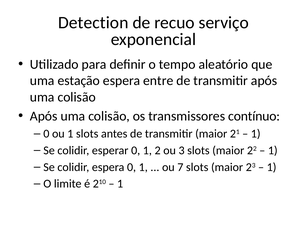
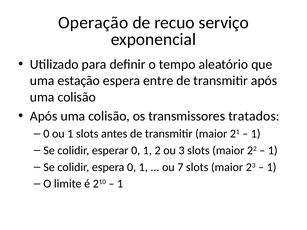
Detection: Detection -> Operação (93, 23)
contínuo: contínuo -> tratados (254, 116)
